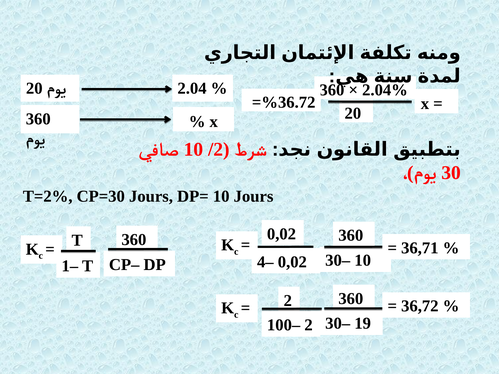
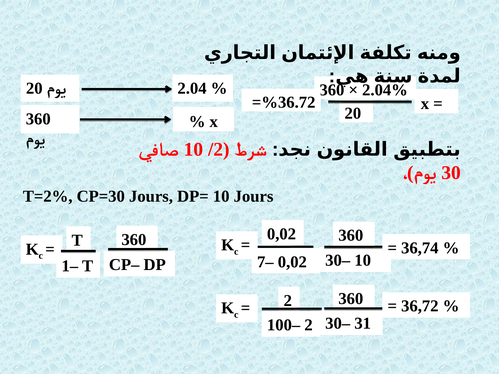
36,71: 36,71 -> 36,74 (420, 248)
4–: 4– -> 7– (265, 262)
19: 19 -> 31 (363, 324)
